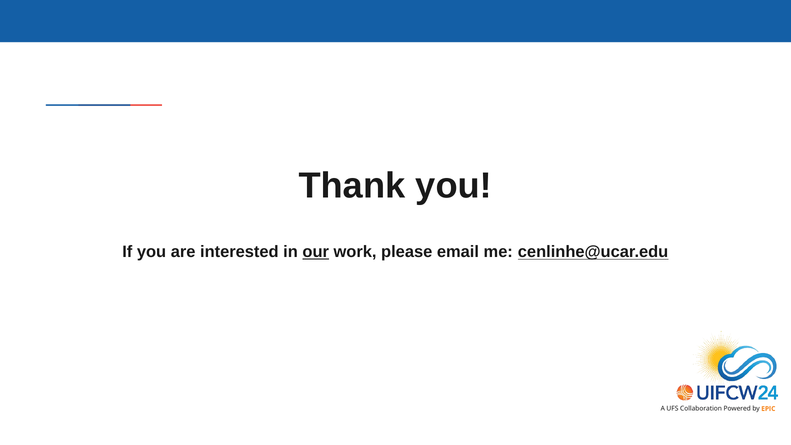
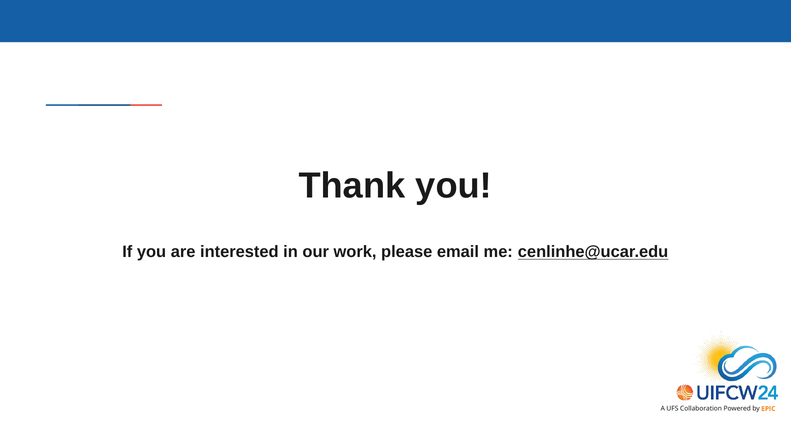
our underline: present -> none (316, 252)
